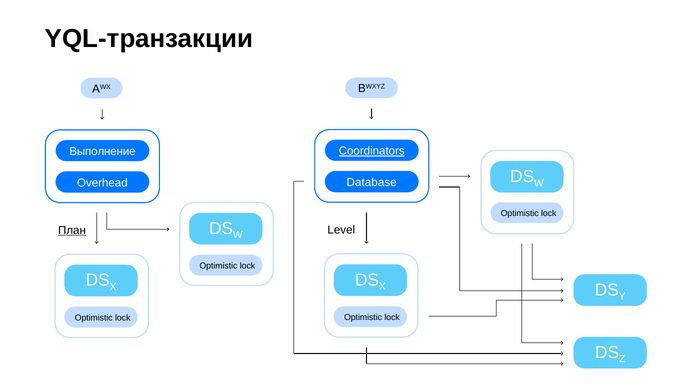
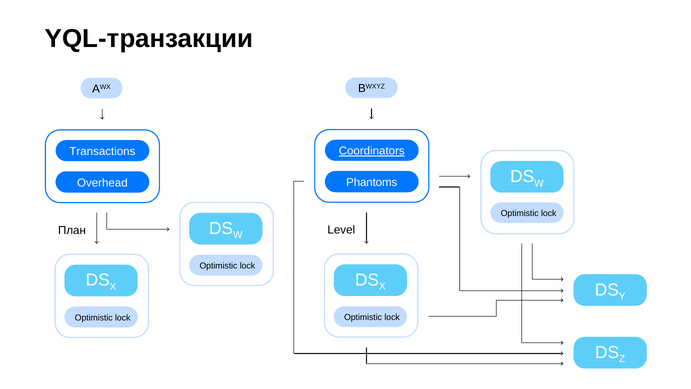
Выполнение: Выполнение -> Transactions (102, 151)
Database: Database -> Phantoms (372, 182)
План underline: present -> none (72, 230)
